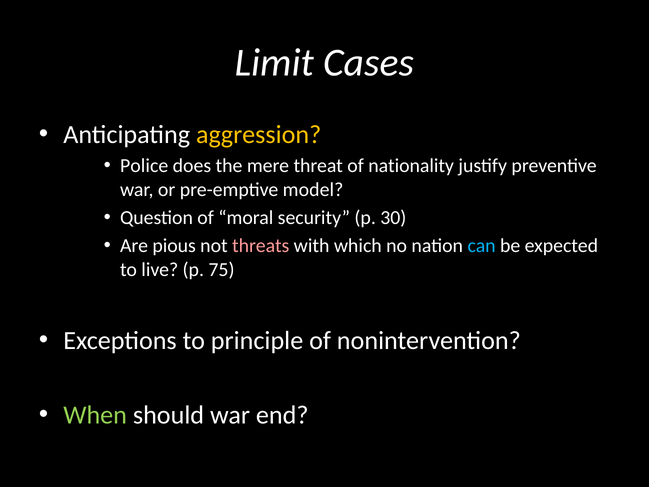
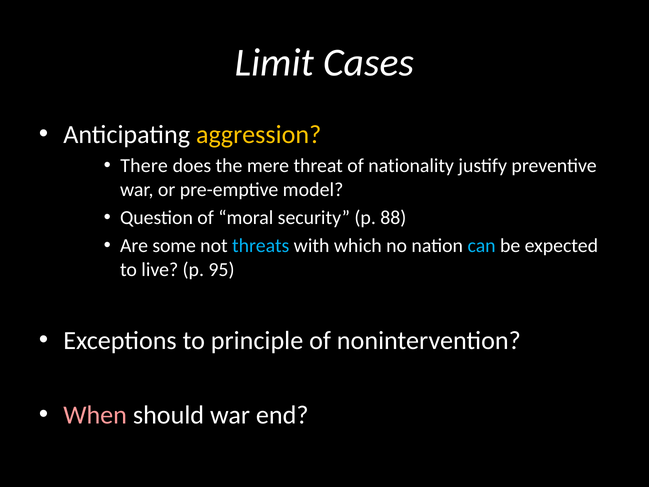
Police: Police -> There (144, 166)
30: 30 -> 88 (393, 218)
pious: pious -> some (174, 246)
threats colour: pink -> light blue (261, 246)
75: 75 -> 95 (222, 270)
When colour: light green -> pink (95, 415)
